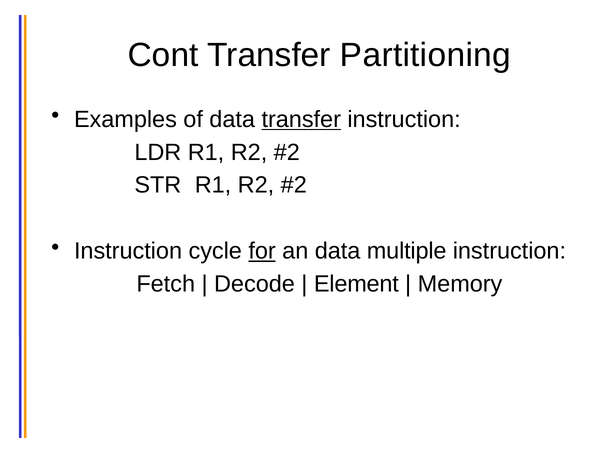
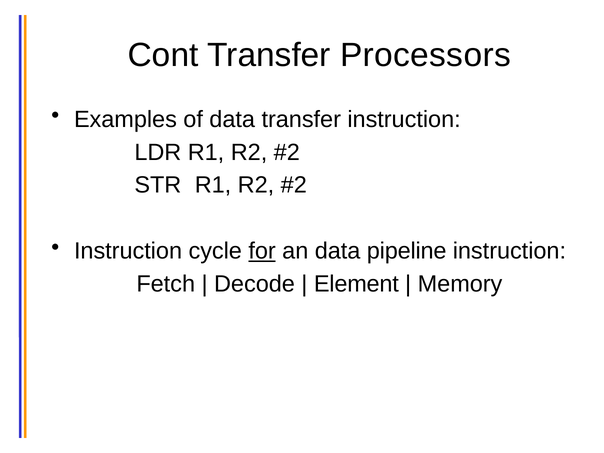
Partitioning: Partitioning -> Processors (425, 55)
transfer underline: present -> none (301, 119)
multiple: multiple -> pipeline (407, 251)
